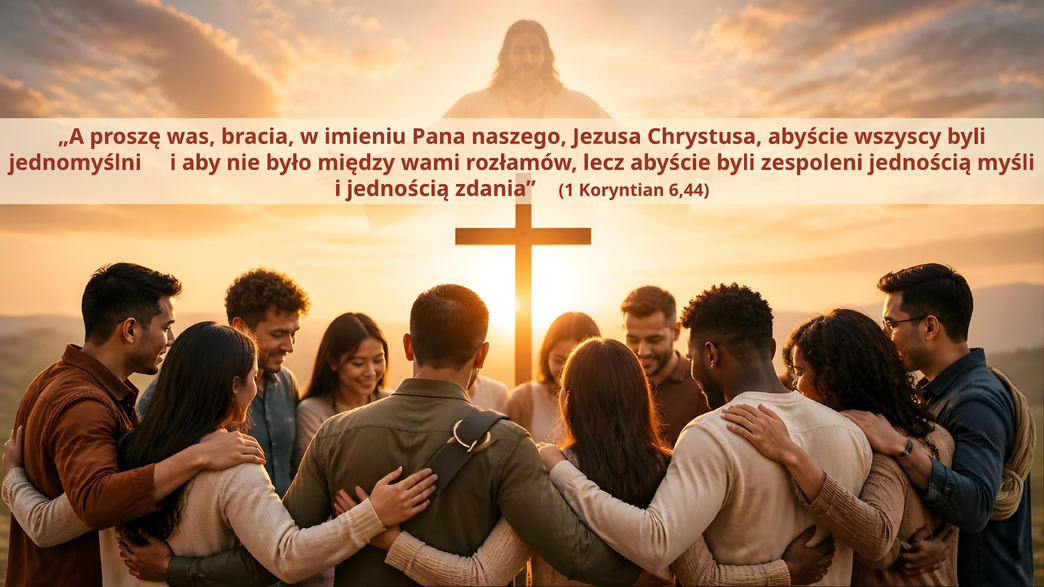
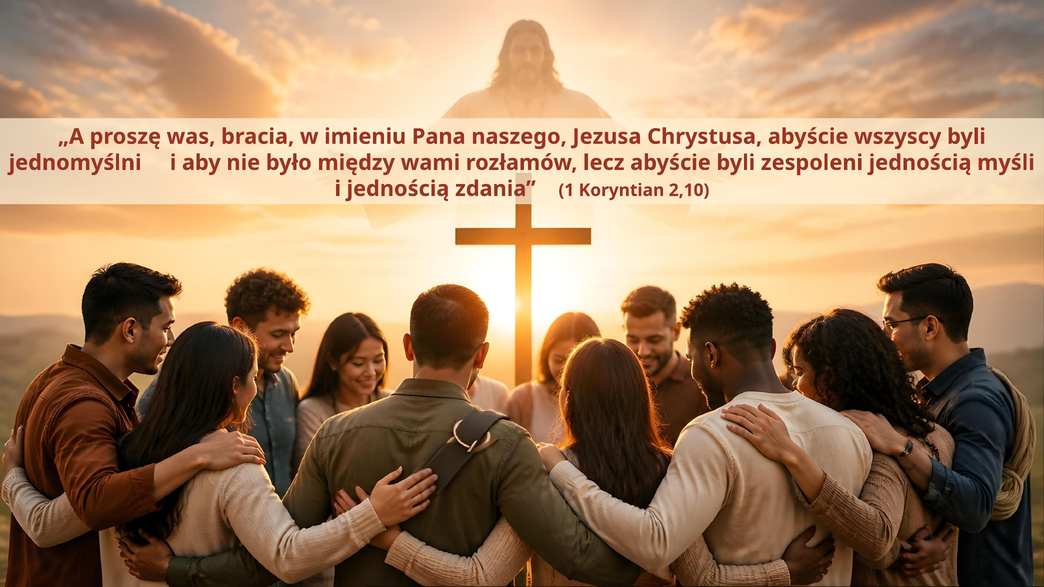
6,44: 6,44 -> 2,10 (689, 190)
